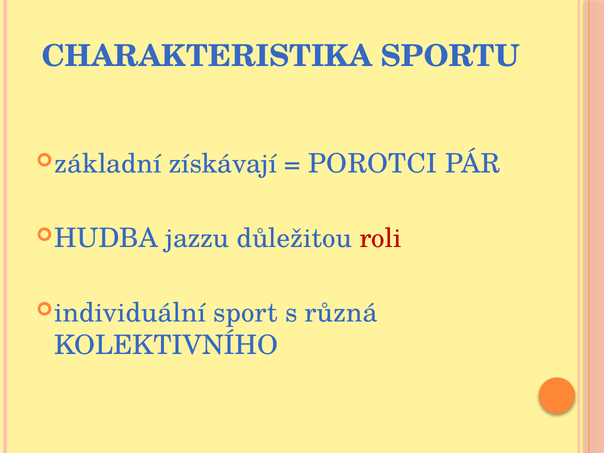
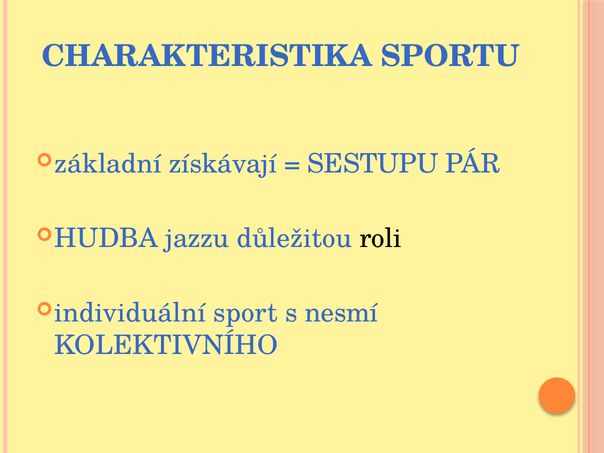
POROTCI: POROTCI -> SESTUPU (373, 164)
roli colour: red -> black (381, 239)
různá: různá -> nesmí (341, 313)
